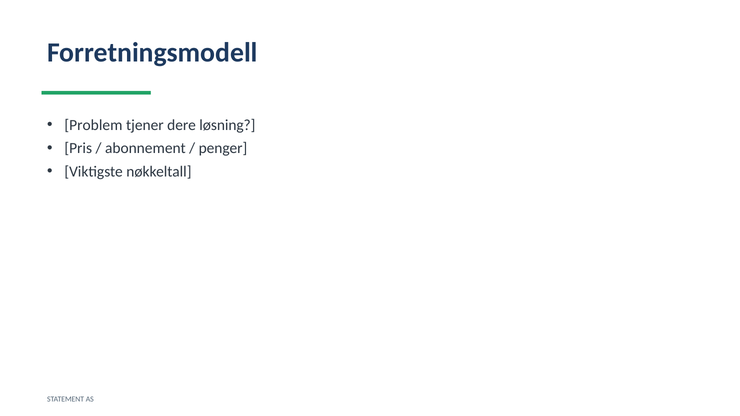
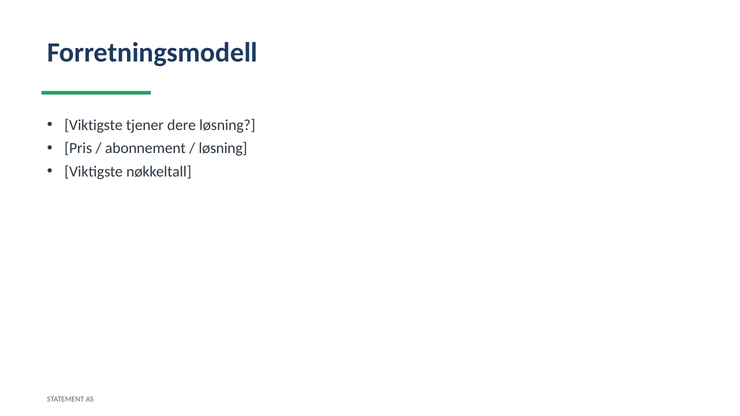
Problem: Problem -> Viktigste (93, 125)
penger: penger -> løsning (223, 148)
